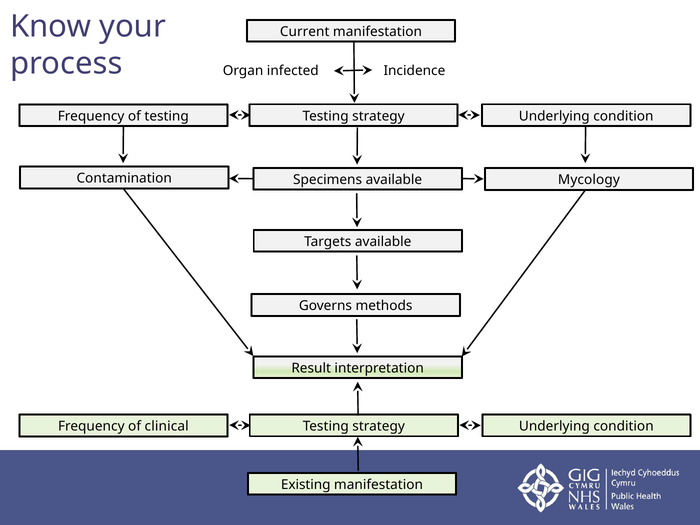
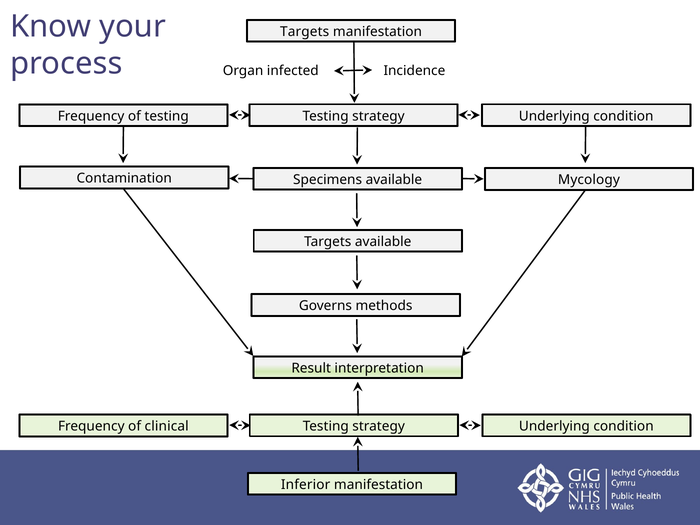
Current: Current -> Targets (305, 32)
Existing: Existing -> Inferior (306, 485)
